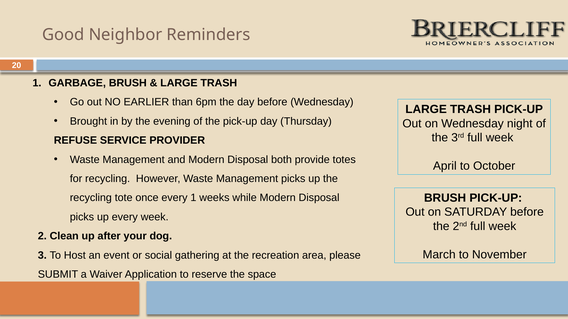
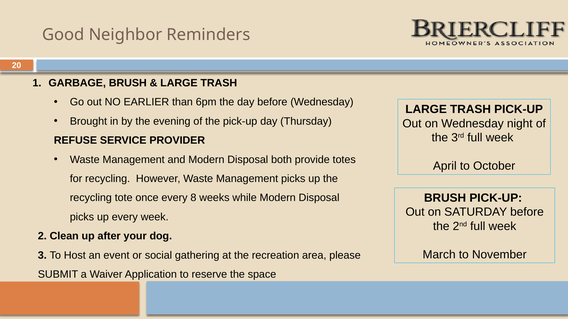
every 1: 1 -> 8 (193, 198)
